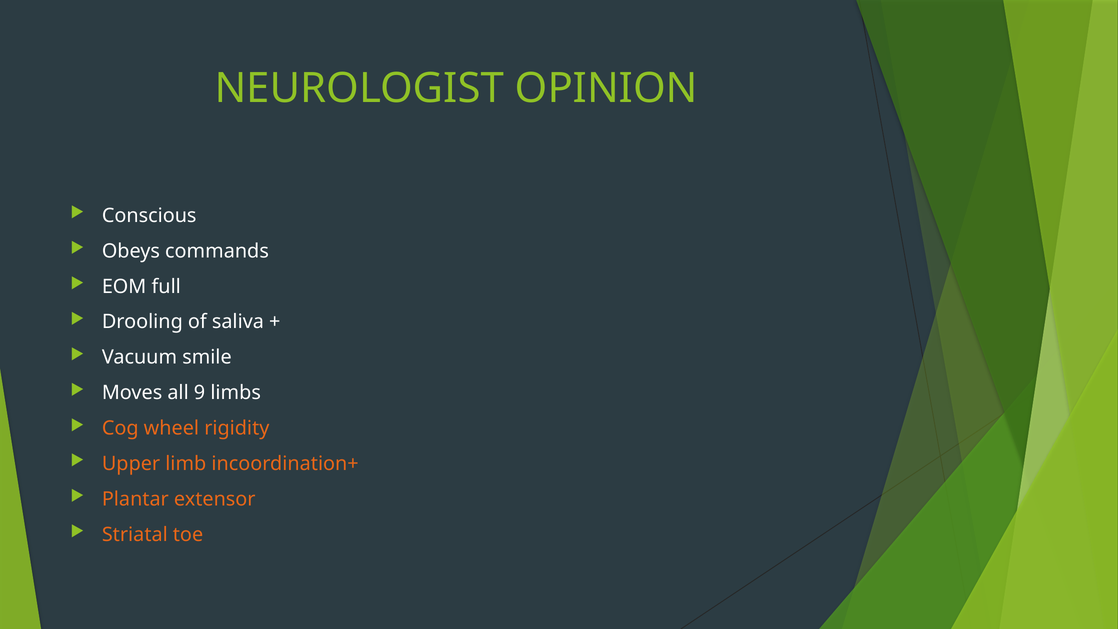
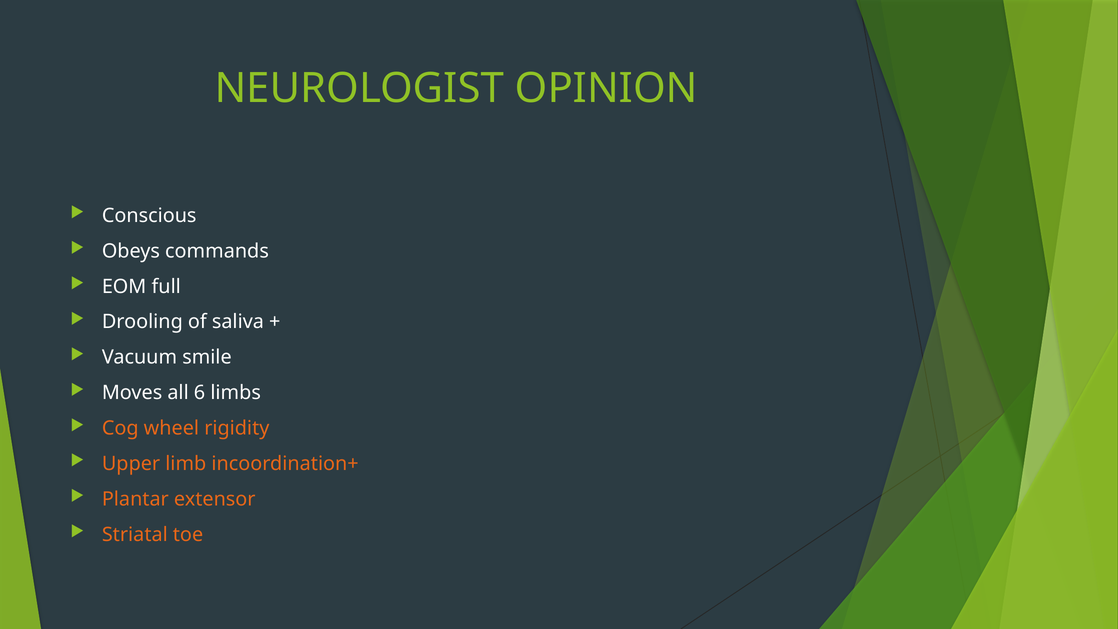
9: 9 -> 6 (200, 393)
